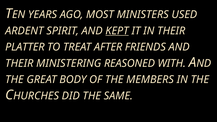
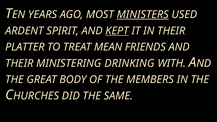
MINISTERS underline: none -> present (143, 15)
AFTER: AFTER -> MEAN (108, 47)
REASONED: REASONED -> DRINKING (129, 63)
